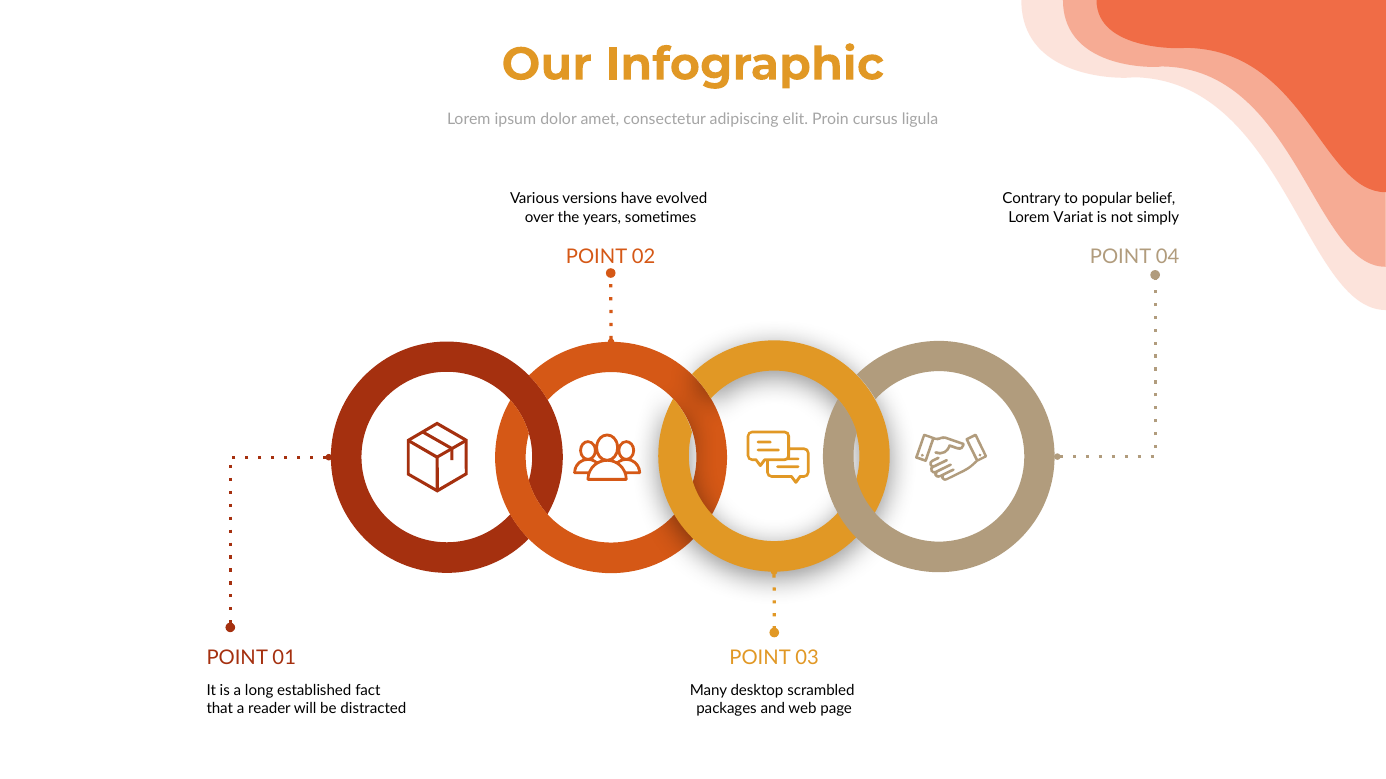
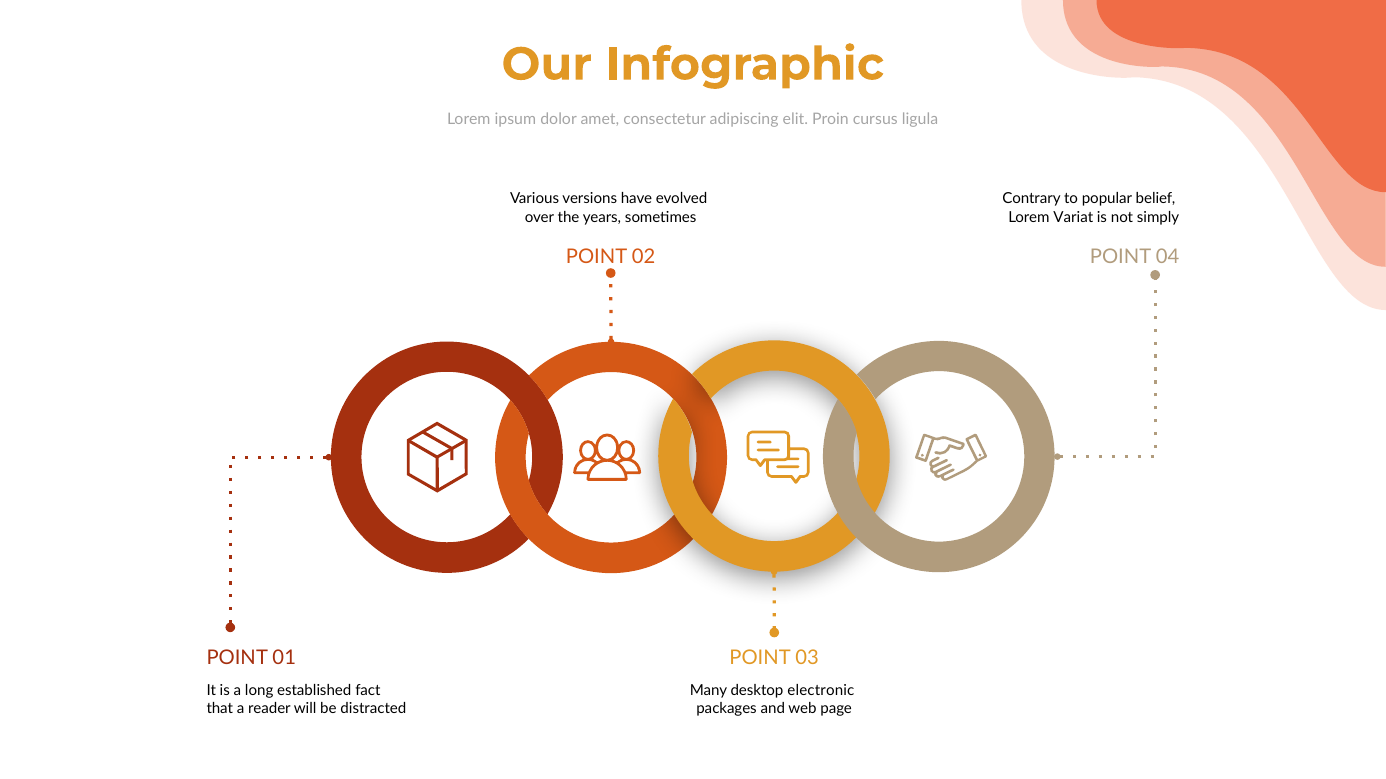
scrambled: scrambled -> electronic (821, 691)
